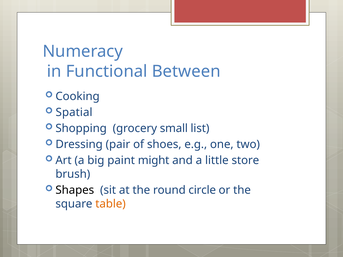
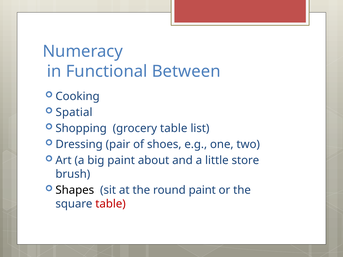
grocery small: small -> table (174, 129)
might: might -> about (154, 161)
round circle: circle -> paint (202, 190)
table colour: orange -> red (111, 204)
